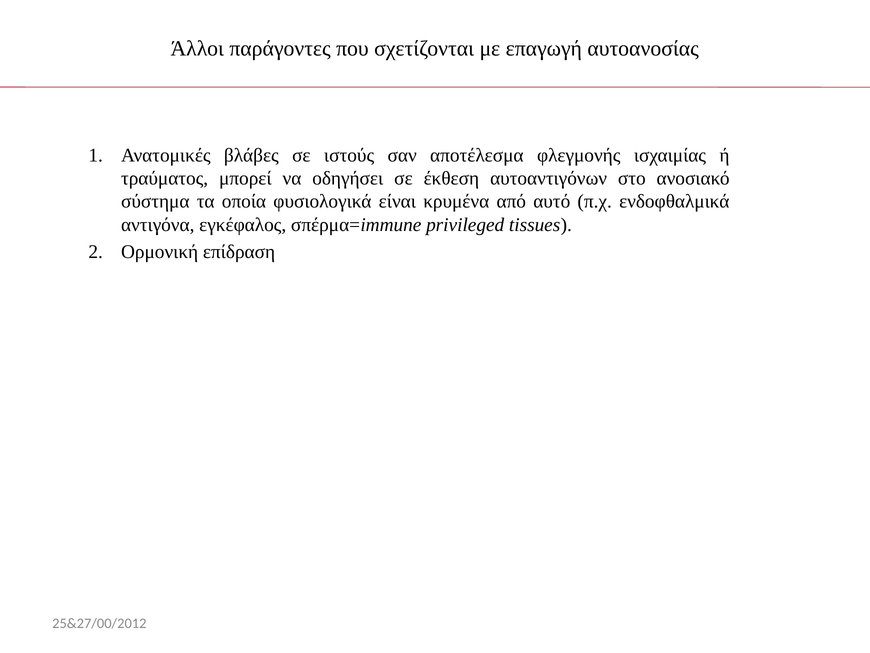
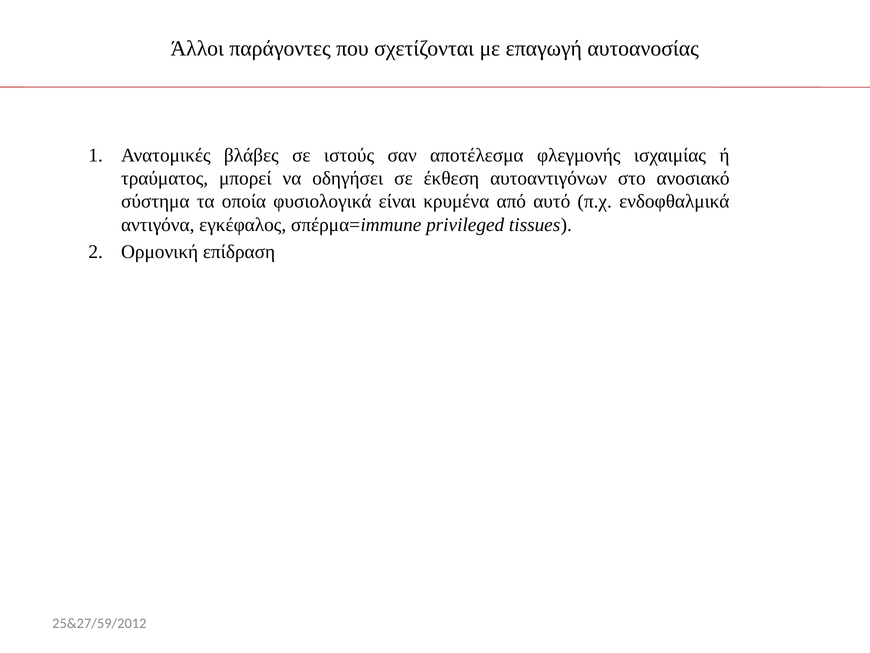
25&27/00/2012: 25&27/00/2012 -> 25&27/59/2012 (99, 623)
